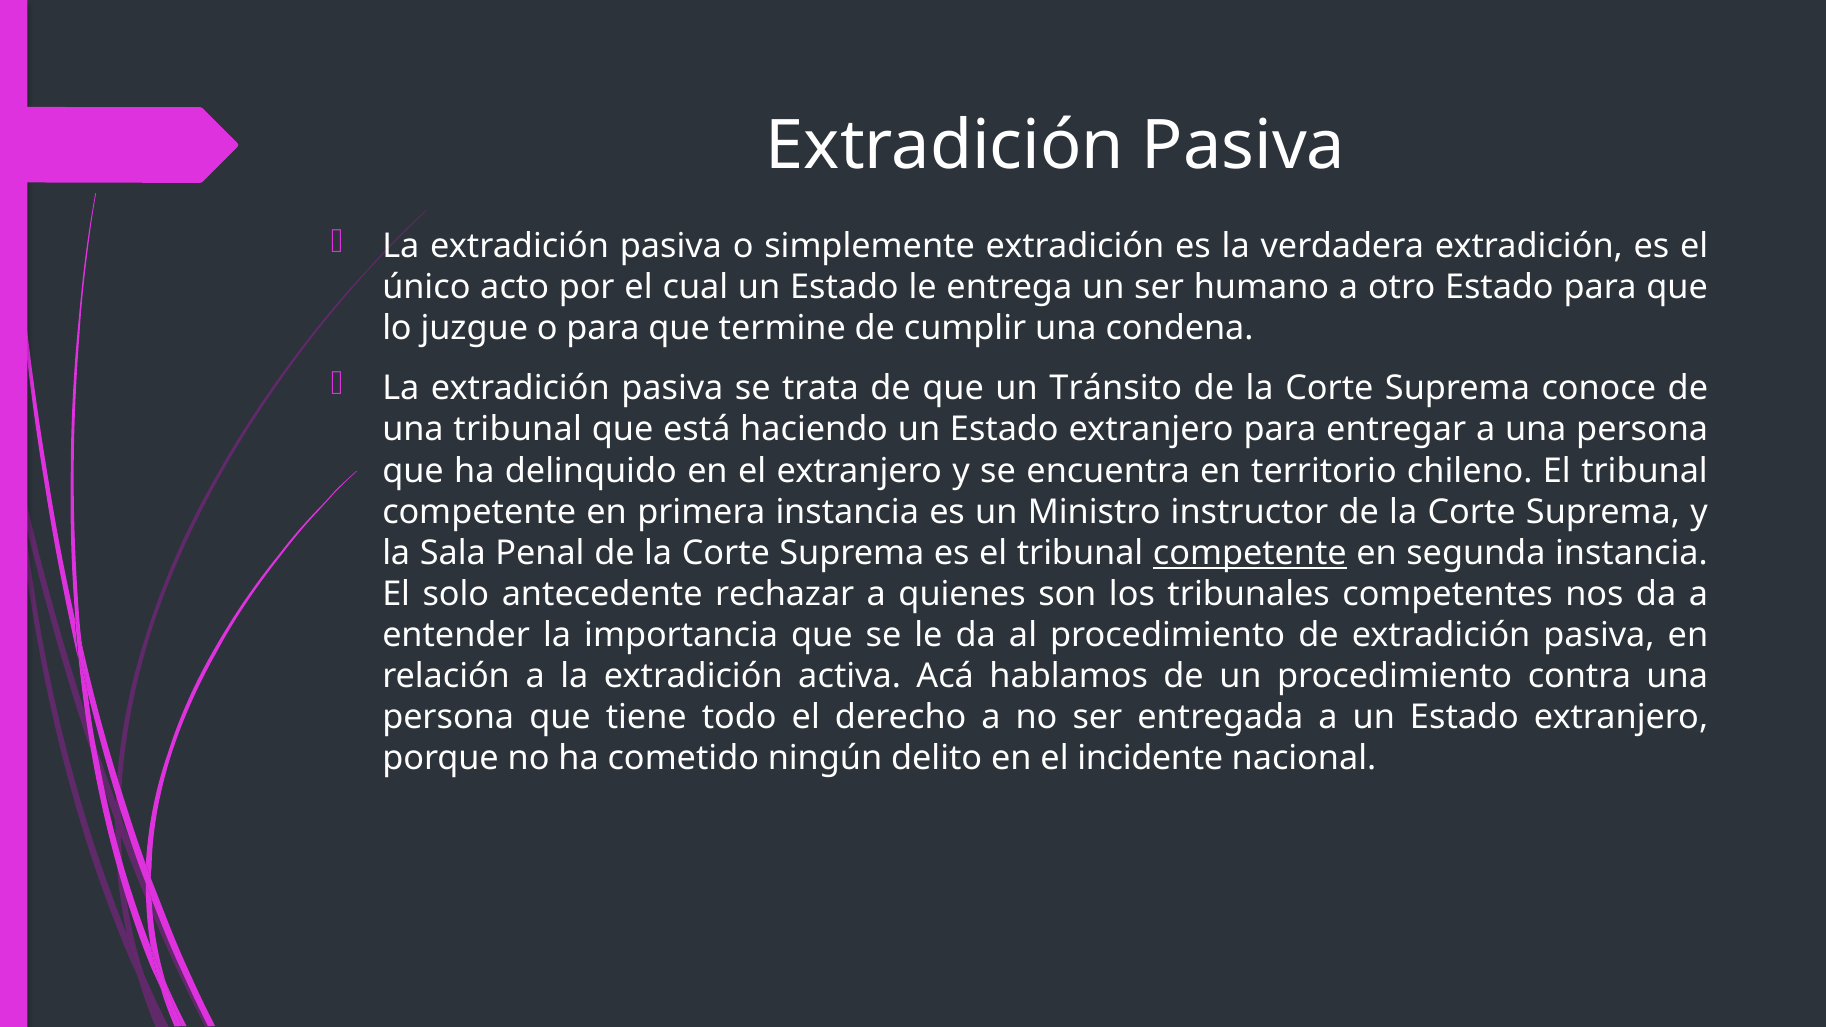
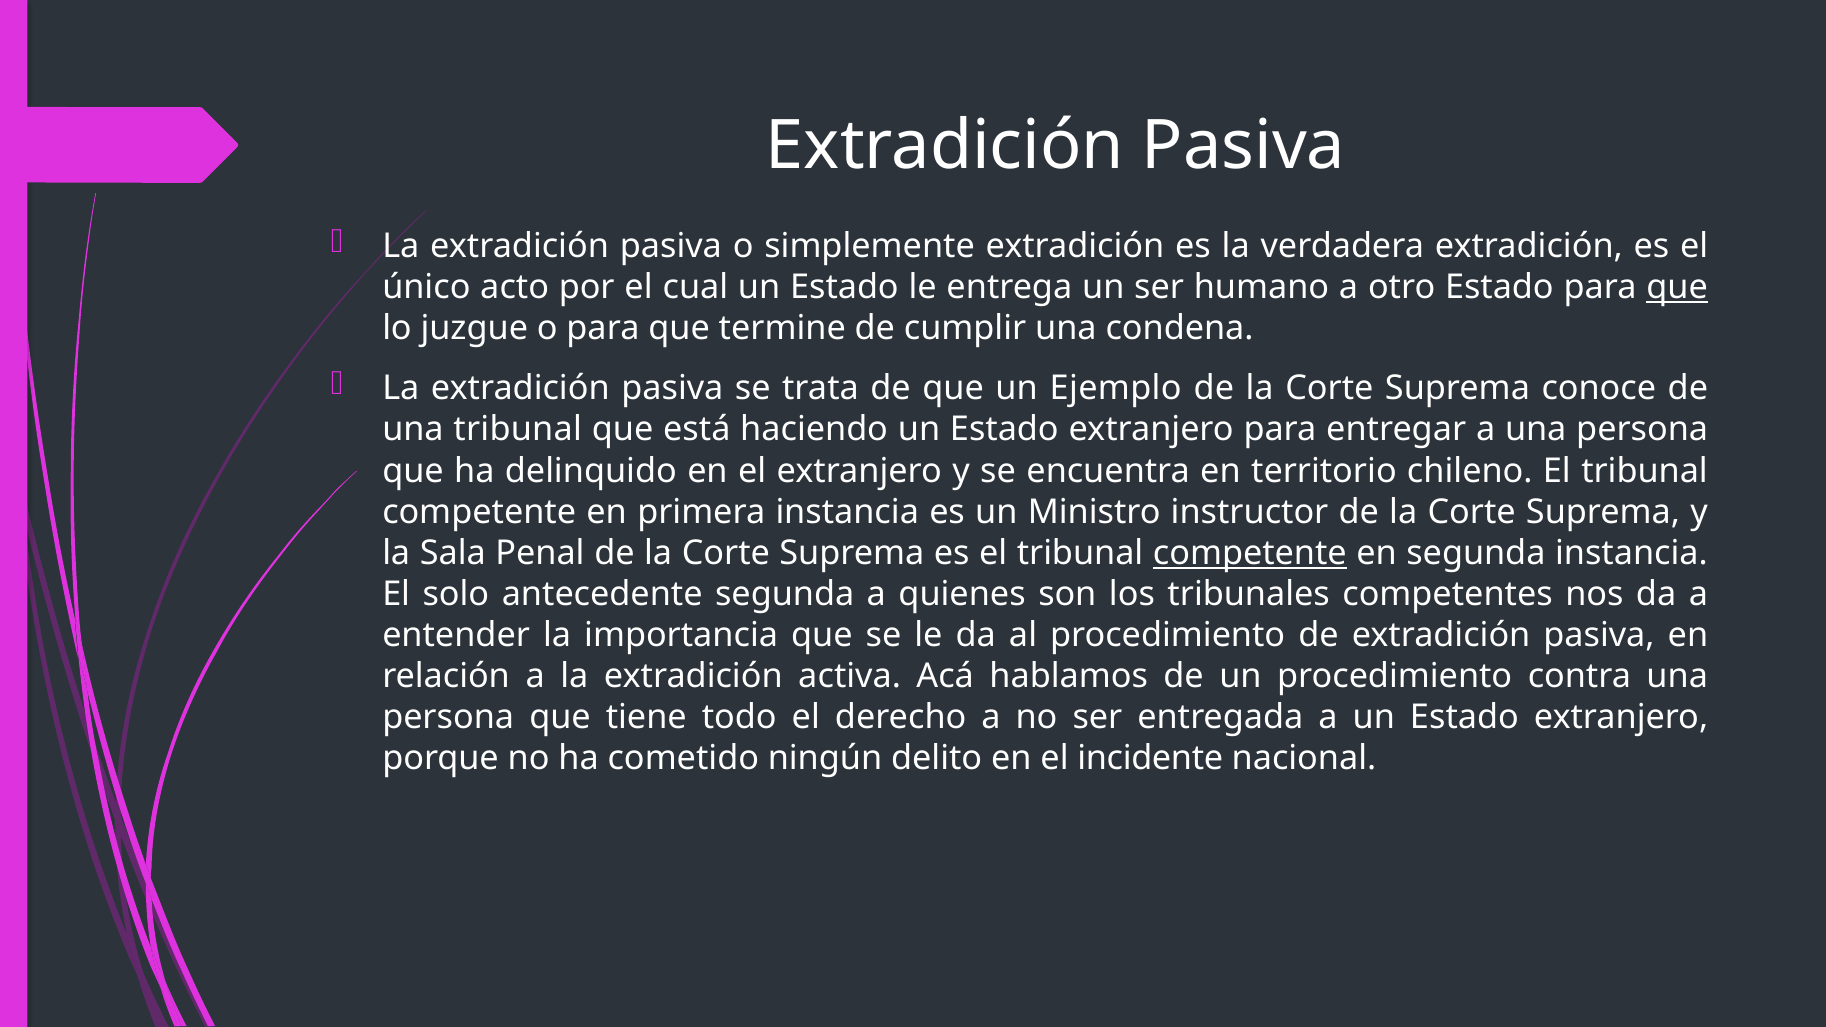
que underline: none -> present (1677, 287)
Tránsito: Tránsito -> Ejemplo (1116, 389)
antecedente rechazar: rechazar -> segunda (785, 594)
